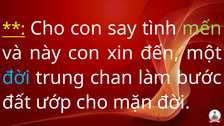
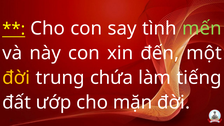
đời colour: light blue -> yellow (16, 78)
chan: chan -> chứa (112, 78)
bước: bước -> tiếng (199, 78)
